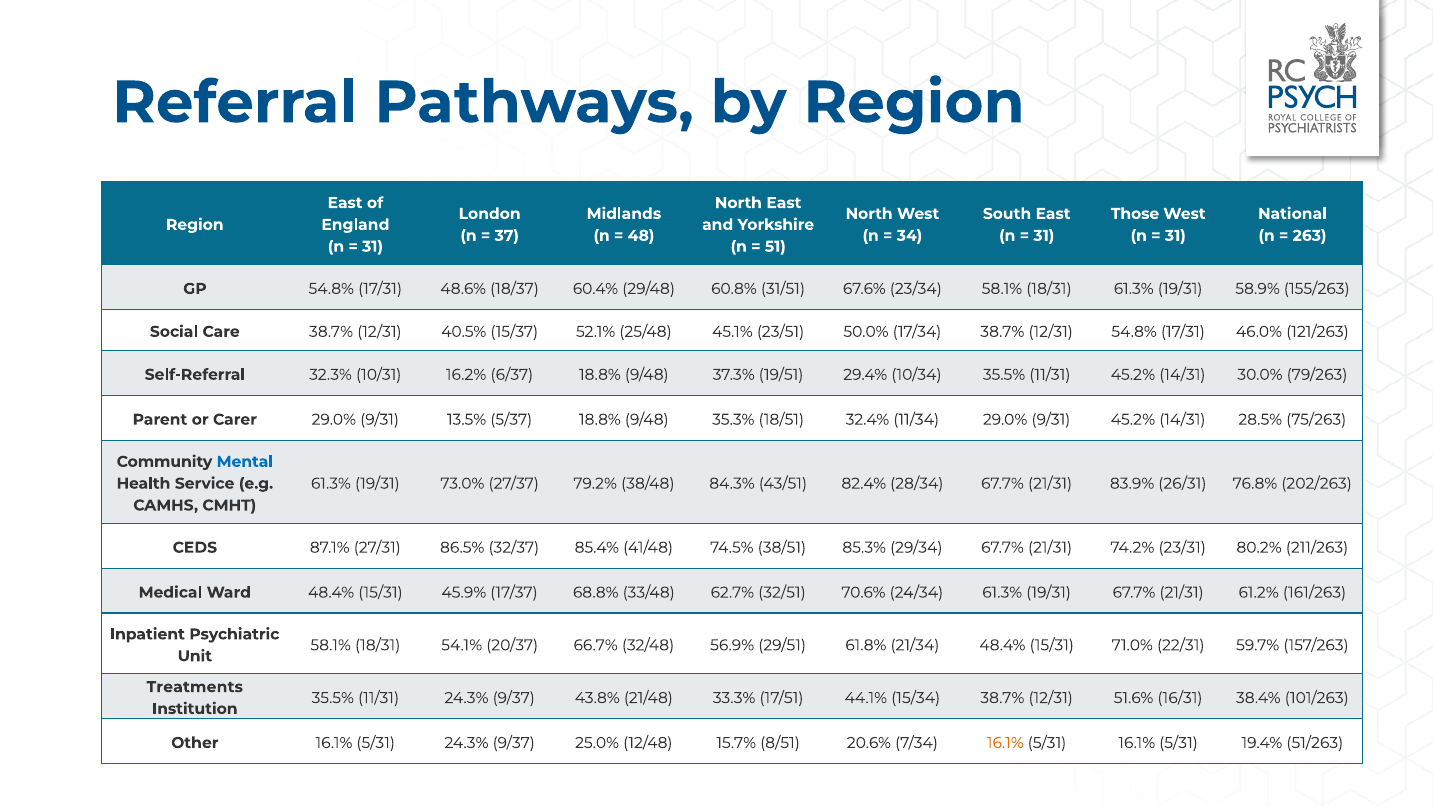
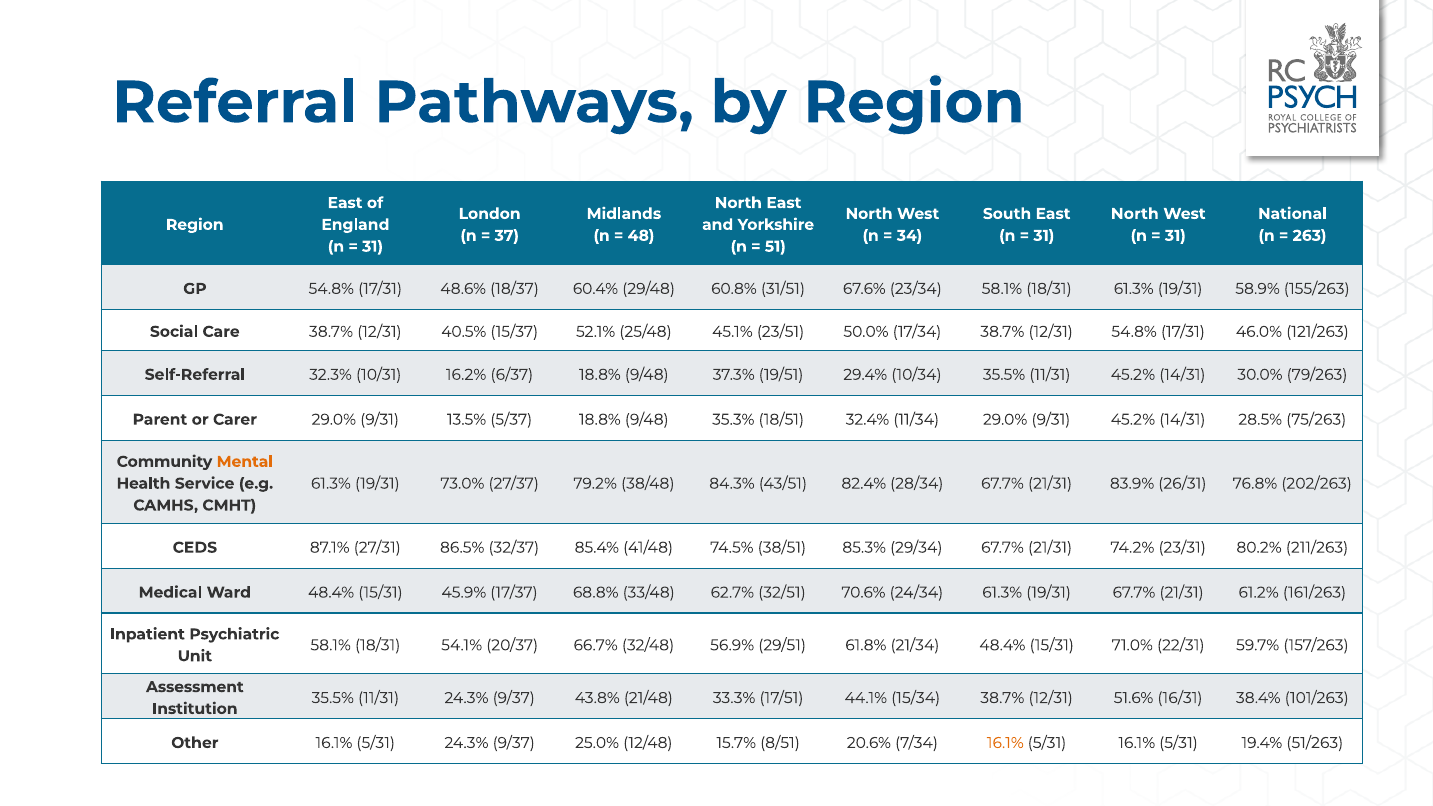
Those: Those -> North (1135, 214)
Mental colour: blue -> orange (245, 462)
Treatments: Treatments -> Assessment (195, 687)
